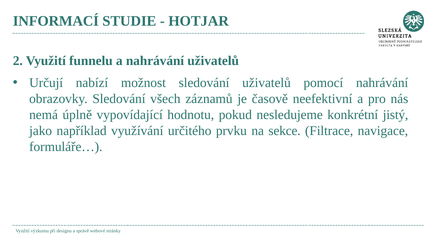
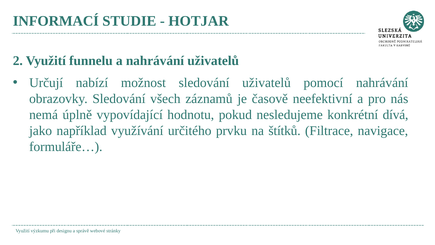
jistý: jistý -> dívá (396, 115)
sekce: sekce -> štítků (285, 131)
